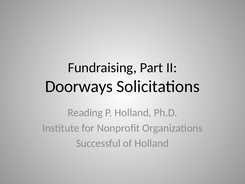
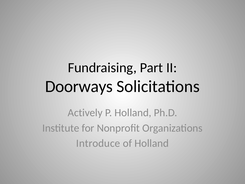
Reading: Reading -> Actively (85, 113)
Successful: Successful -> Introduce (98, 143)
